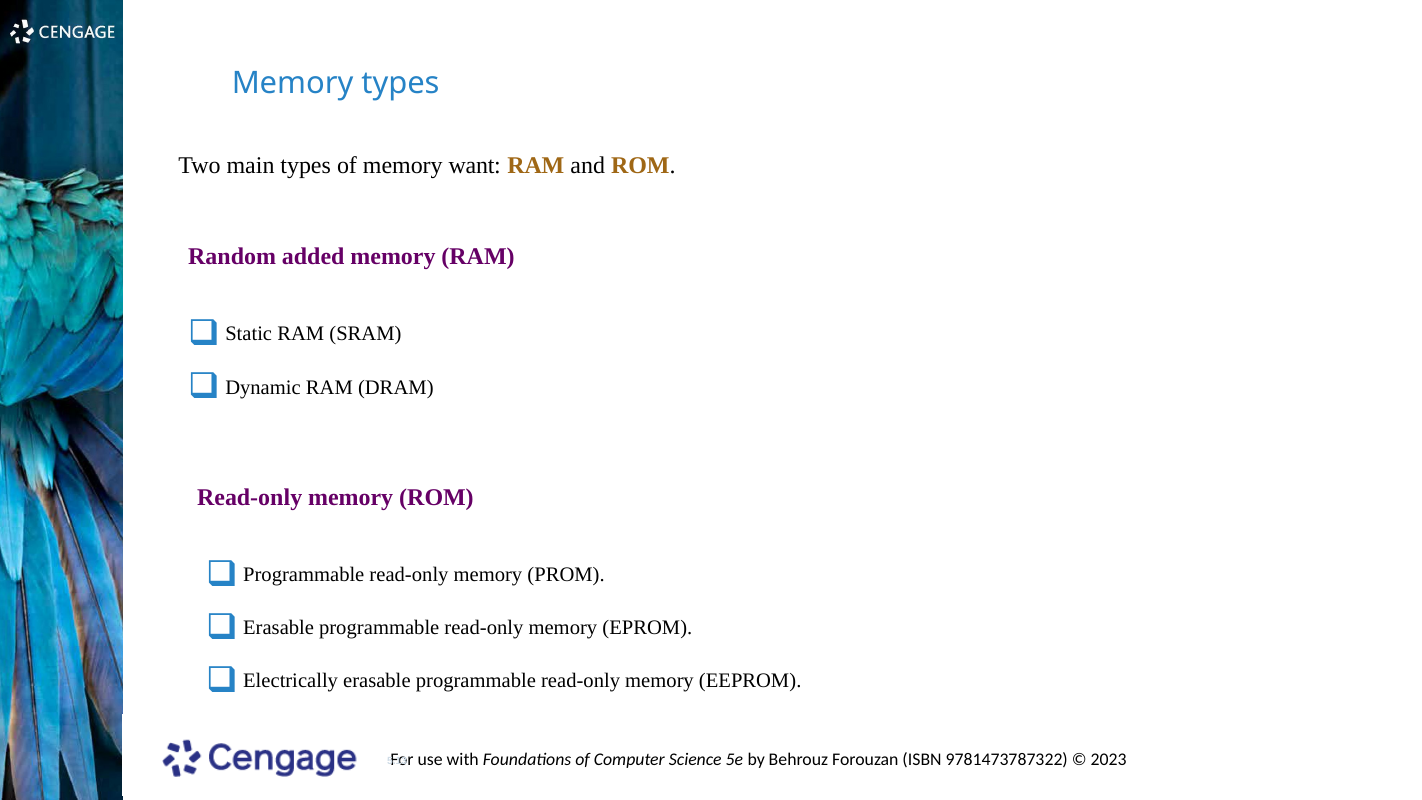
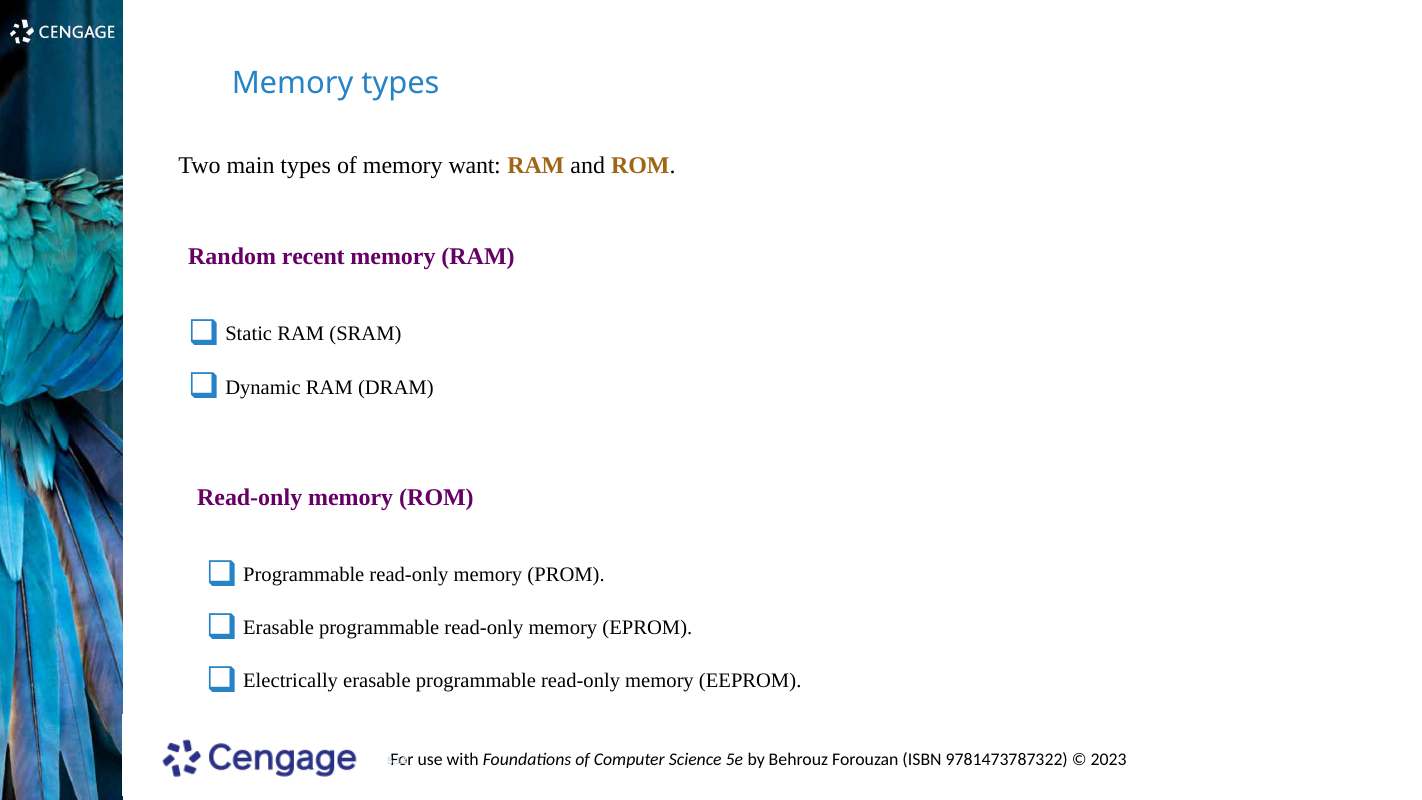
added: added -> recent (313, 257)
